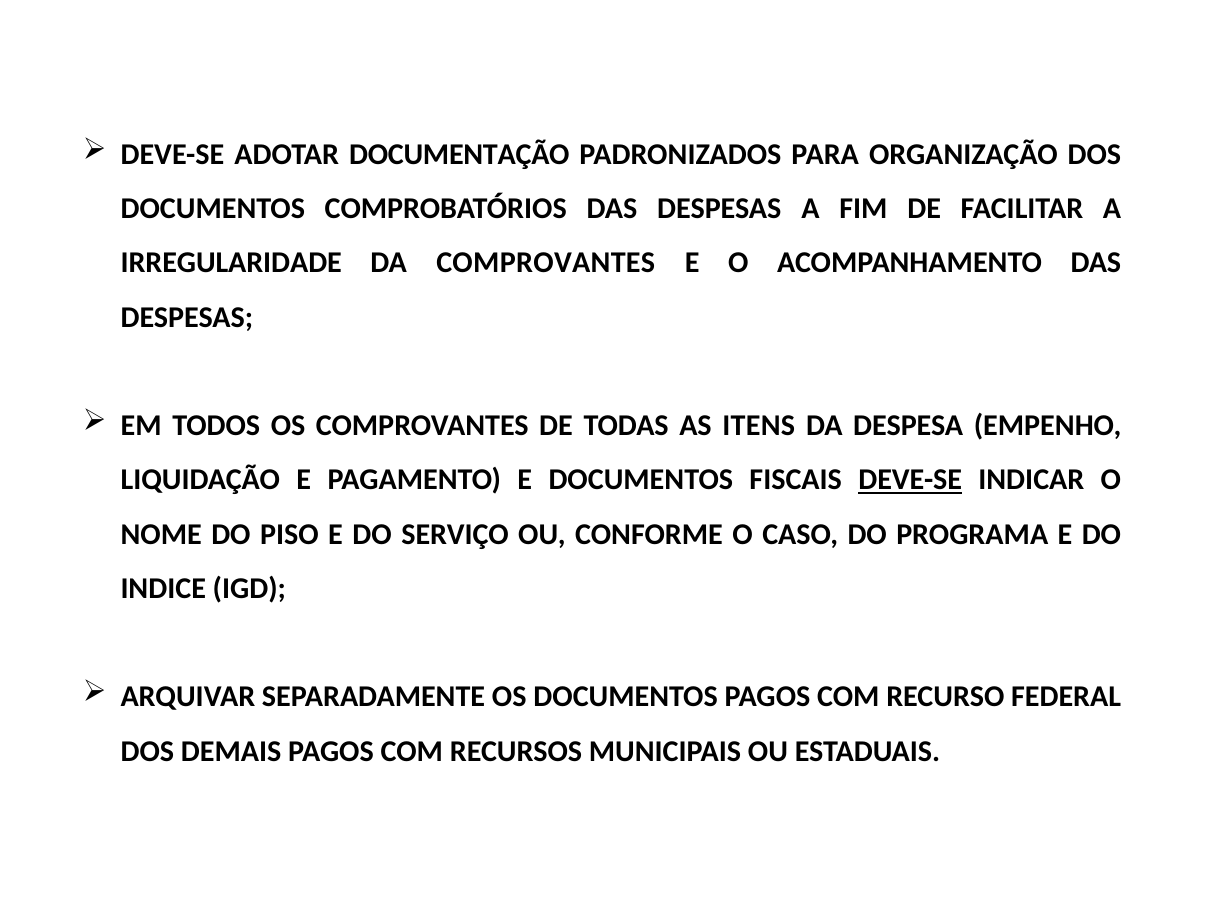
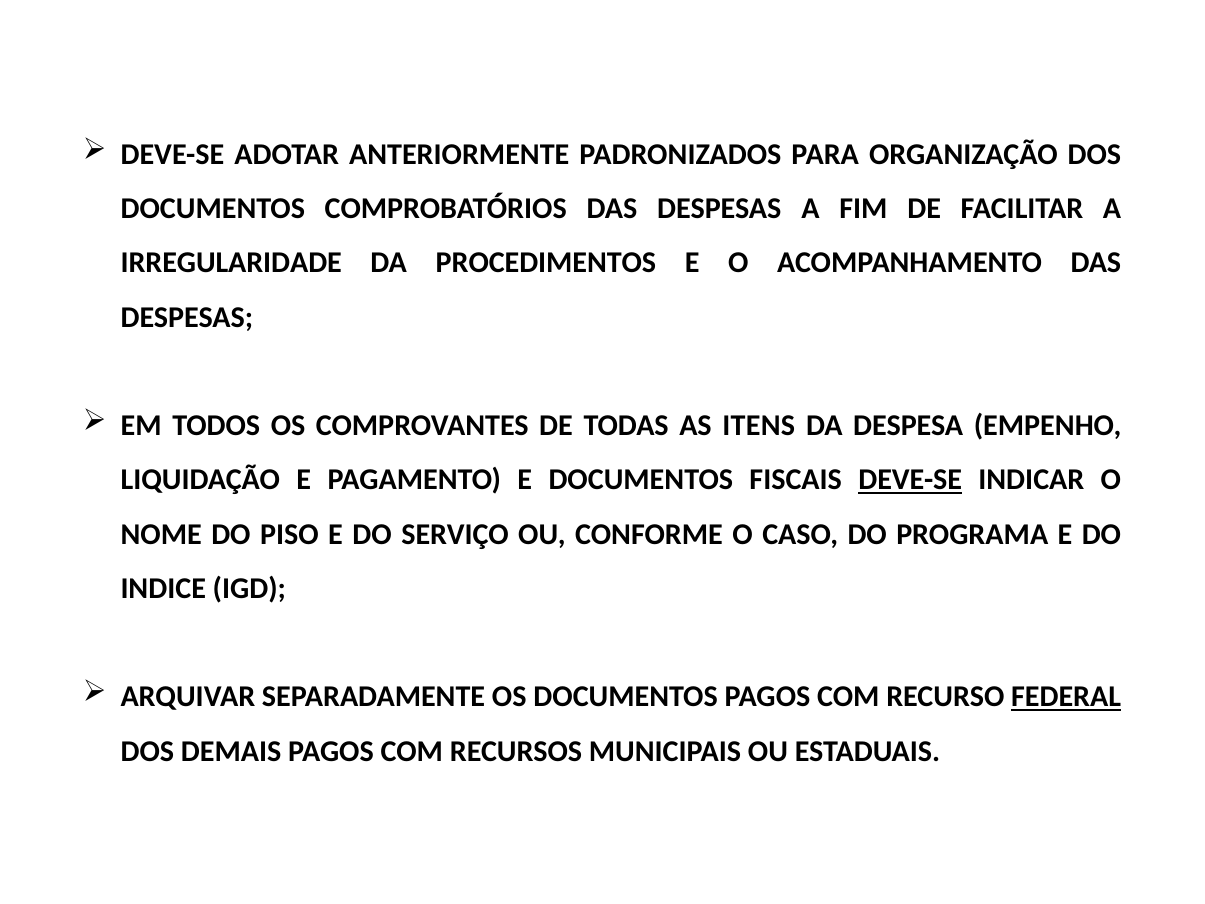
DOCUMENTAÇÃO: DOCUMENTAÇÃO -> ANTERIORMENTE (459, 154)
DA COMPROVANTES: COMPROVANTES -> PROCEDIMENTOS (546, 263)
FEDERAL underline: none -> present (1066, 697)
